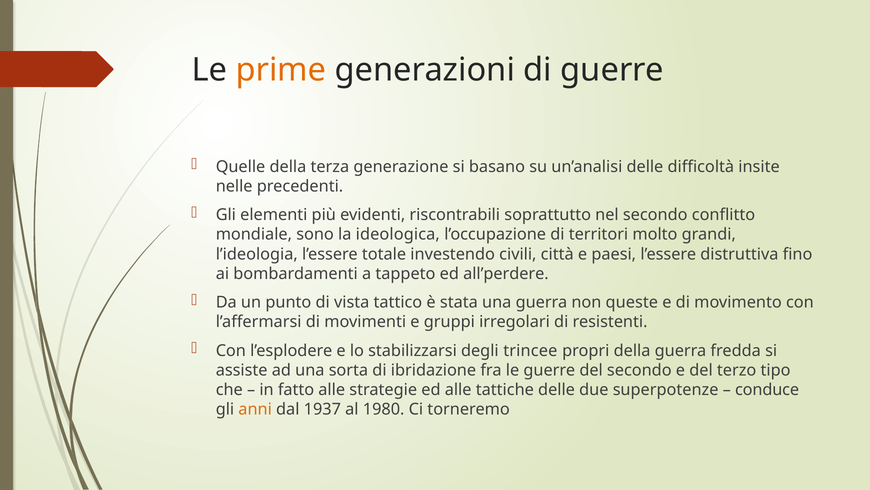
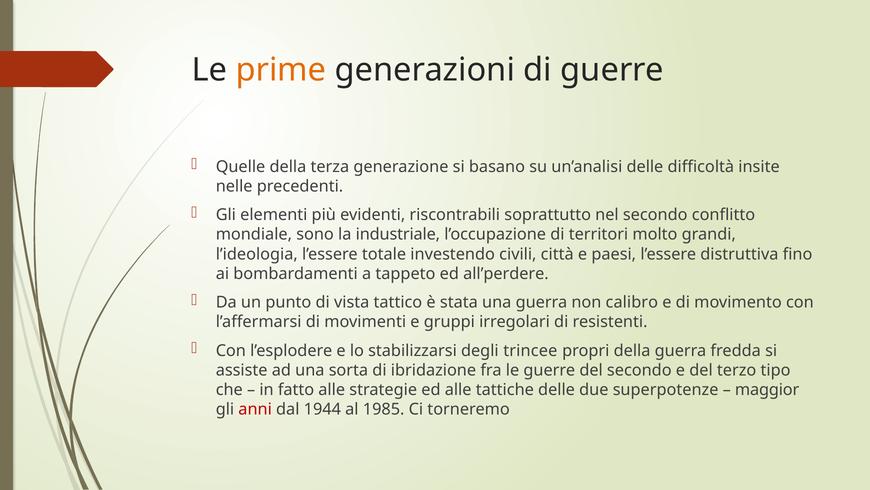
ideologica: ideologica -> industriale (398, 234)
queste: queste -> calibro (632, 302)
conduce: conduce -> maggior (767, 389)
anni colour: orange -> red (255, 409)
1937: 1937 -> 1944 (322, 409)
1980: 1980 -> 1985 (384, 409)
